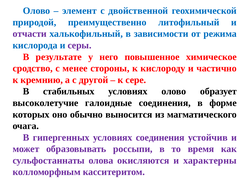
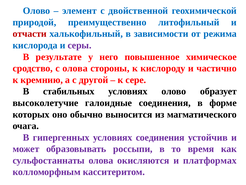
отчасти colour: purple -> red (30, 34)
с менее: менее -> олова (75, 68)
характерны: характерны -> платформах (210, 160)
